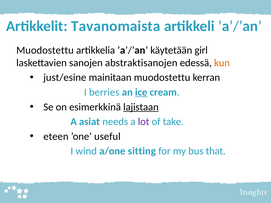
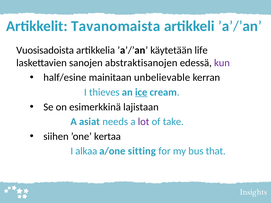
Muodostettu: Muodostettu -> Vuosisadoista (45, 50)
girl: girl -> life (201, 50)
kun colour: orange -> purple (222, 63)
just/esine: just/esine -> half/esine (65, 78)
mainitaan muodostettu: muodostettu -> unbelievable (162, 78)
berries: berries -> thieves (104, 92)
lajistaan underline: present -> none (141, 107)
eteen: eteen -> siihen (56, 137)
useful: useful -> kertaa (107, 137)
wind: wind -> alkaa (86, 151)
